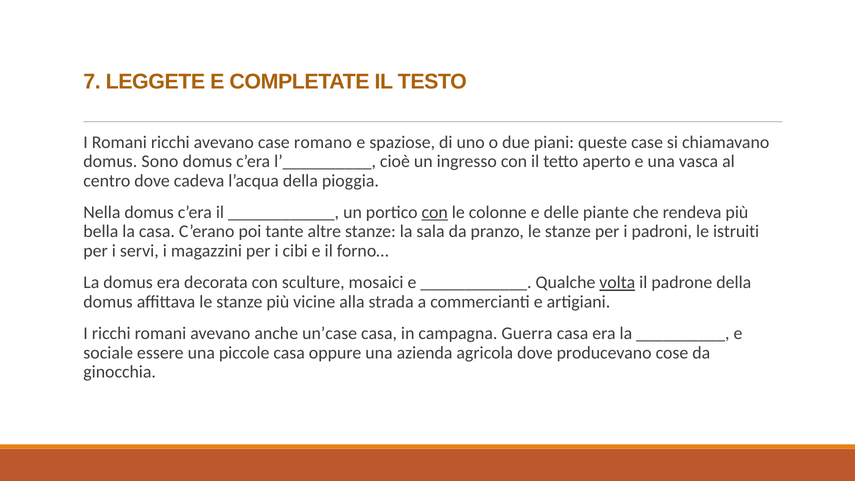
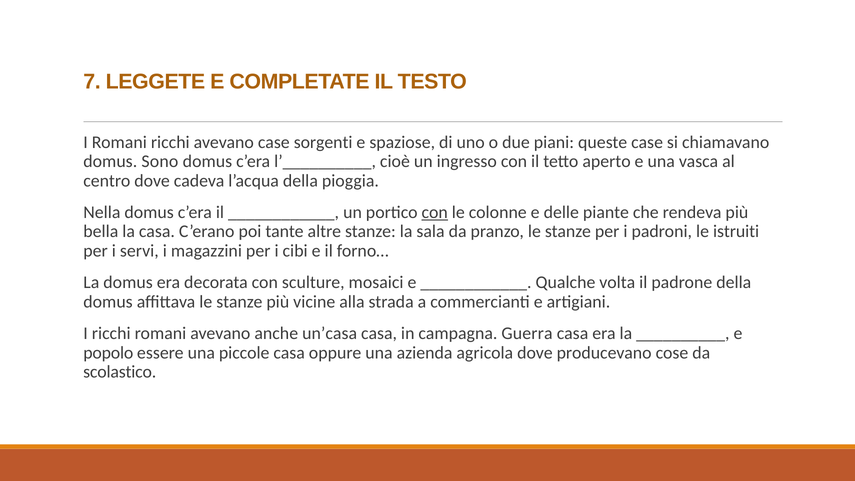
romano: romano -> sorgenti (323, 142)
volta underline: present -> none (617, 283)
un’case: un’case -> un’casa (330, 333)
sociale: sociale -> popolo (108, 353)
ginocchia: ginocchia -> scolastico (120, 372)
